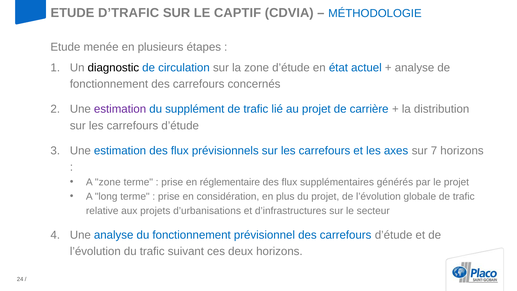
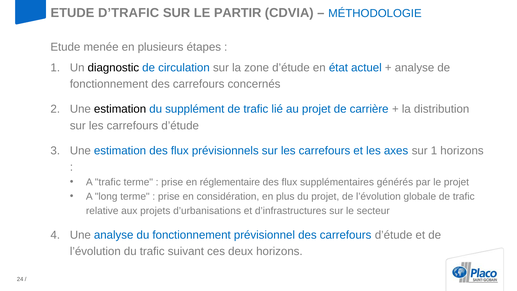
CAPTIF: CAPTIF -> PARTIR (238, 13)
estimation colour: purple -> black (120, 109)
sur 7: 7 -> 1 (434, 150)
A zone: zone -> trafic (108, 182)
